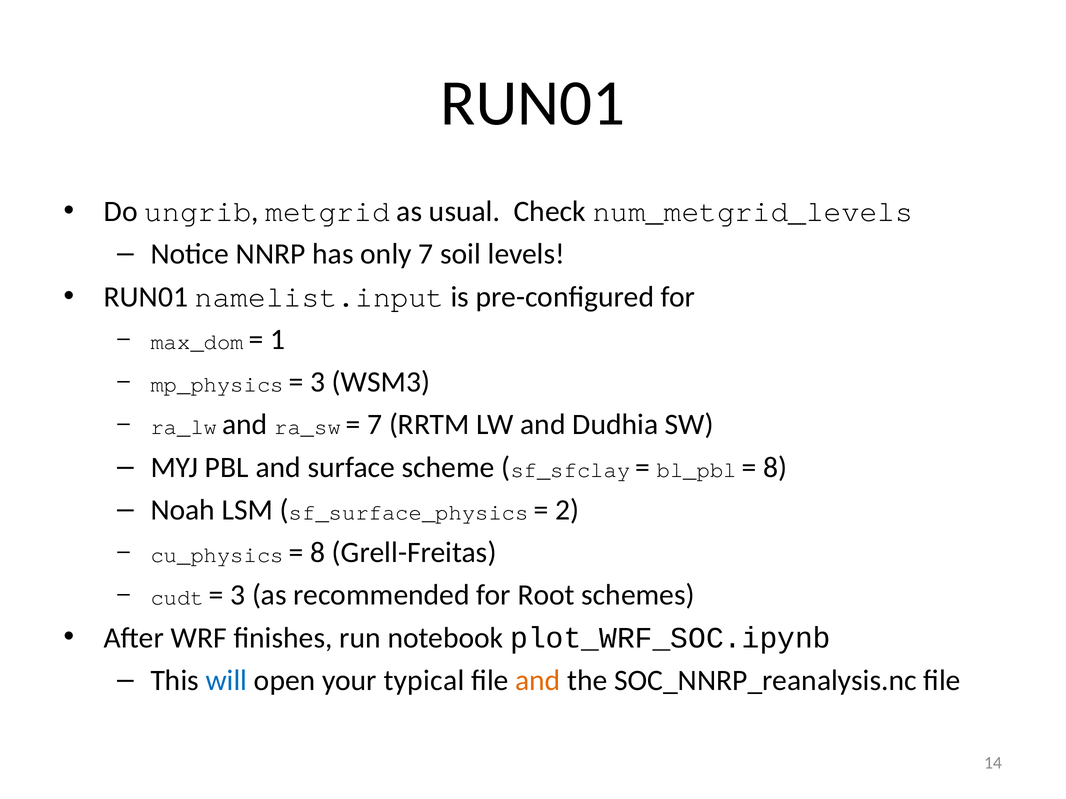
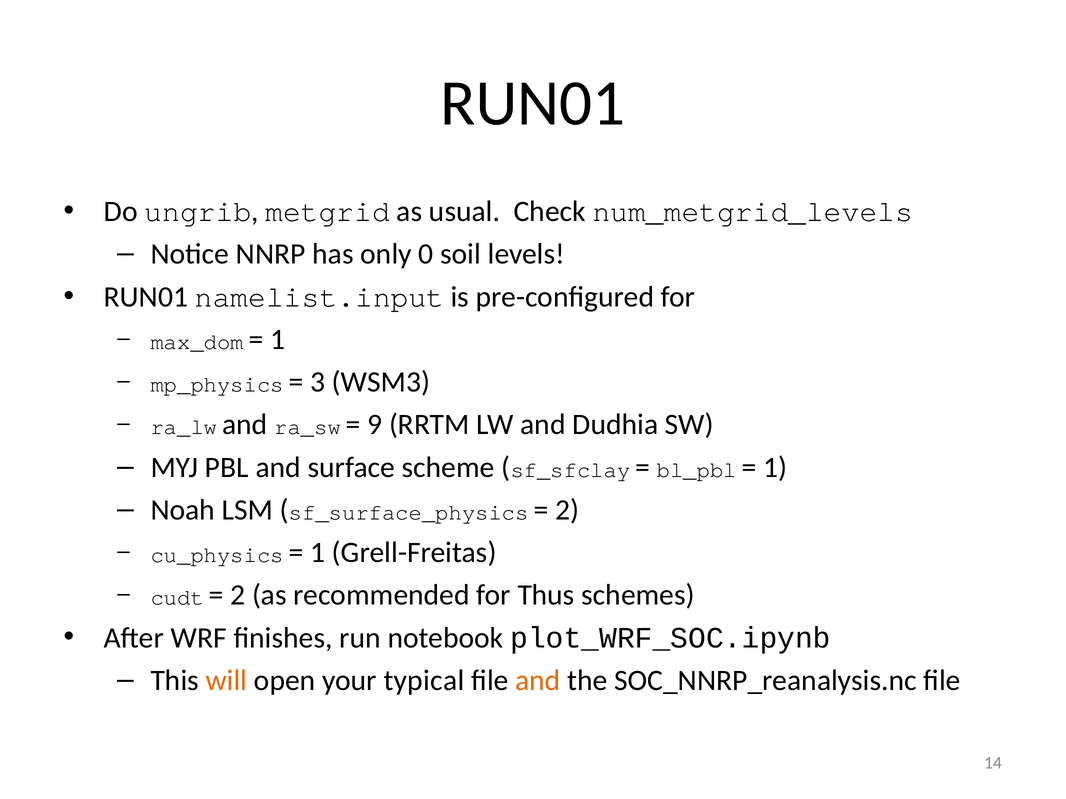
only 7: 7 -> 0 (426, 254)
7: 7 -> 9 (375, 425)
8: 8 -> 1 (775, 468)
8: 8 -> 1 (318, 553)
3: 3 -> 2 (238, 595)
Root: Root -> Thus (546, 595)
will colour: blue -> orange (226, 681)
